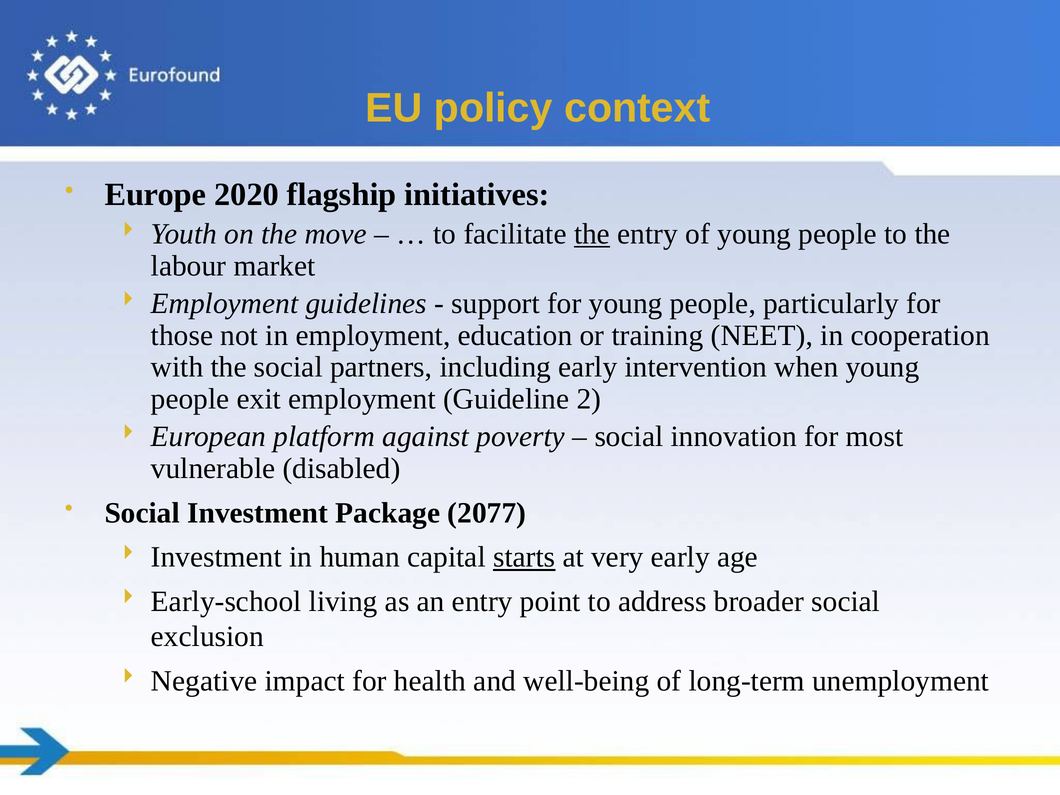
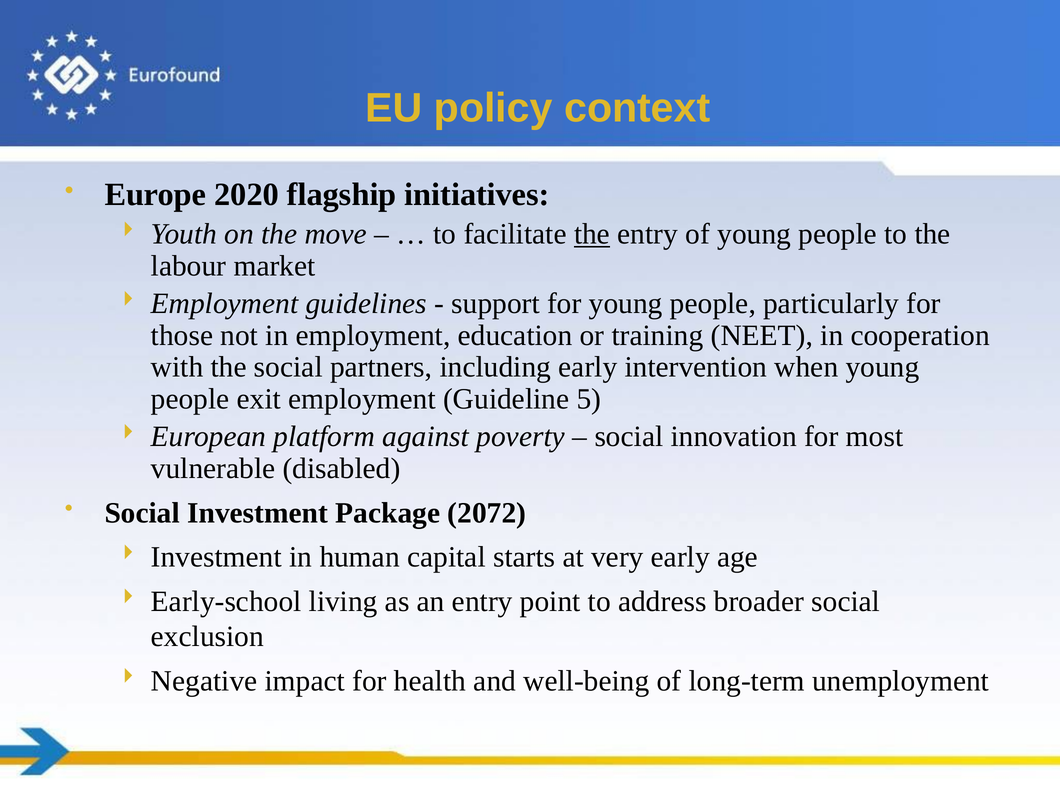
2: 2 -> 5 (589, 399)
2077: 2077 -> 2072 (487, 513)
starts underline: present -> none (524, 557)
